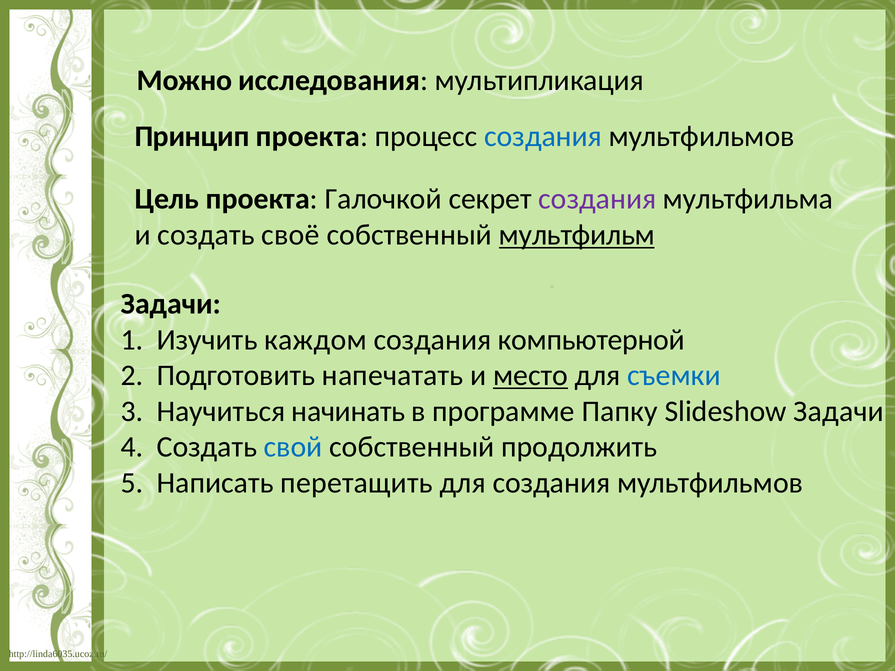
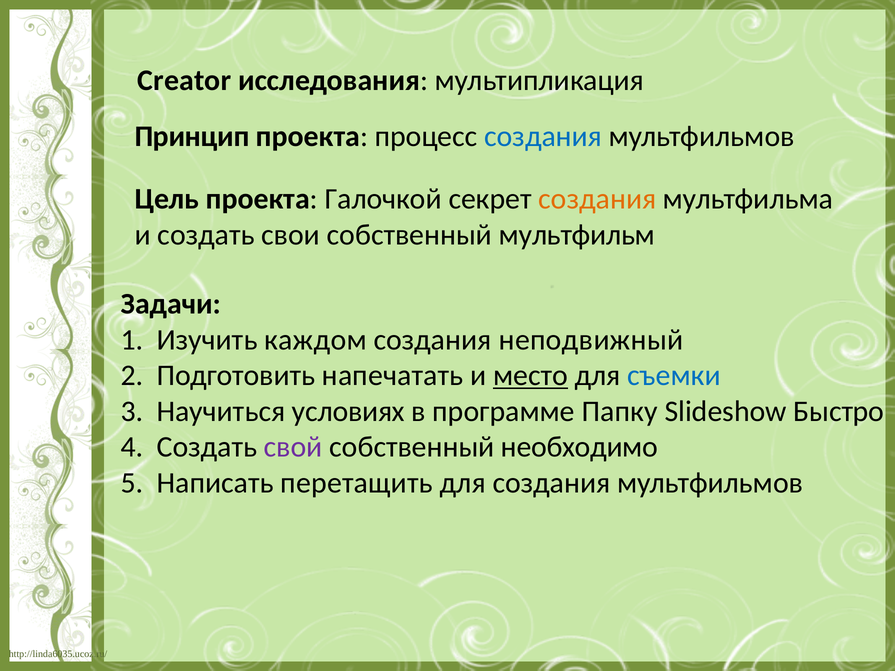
Можно: Можно -> Creator (184, 80)
создания colour: purple -> orange (597, 199)
своё: своё -> свои (291, 235)
мультфильм underline: present -> none (577, 235)
компьютерной: компьютерной -> неподвижный (591, 340)
начинать: начинать -> условиях (348, 411)
Slideshow Задачи: Задачи -> Быстро (839, 411)
свой colour: blue -> purple (293, 447)
продолжить: продолжить -> необходимо (579, 447)
